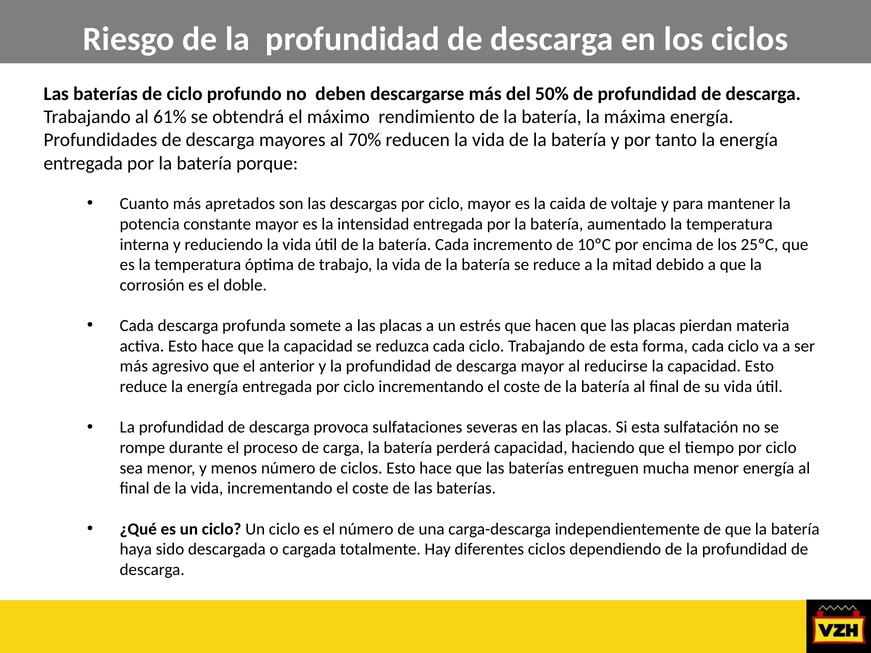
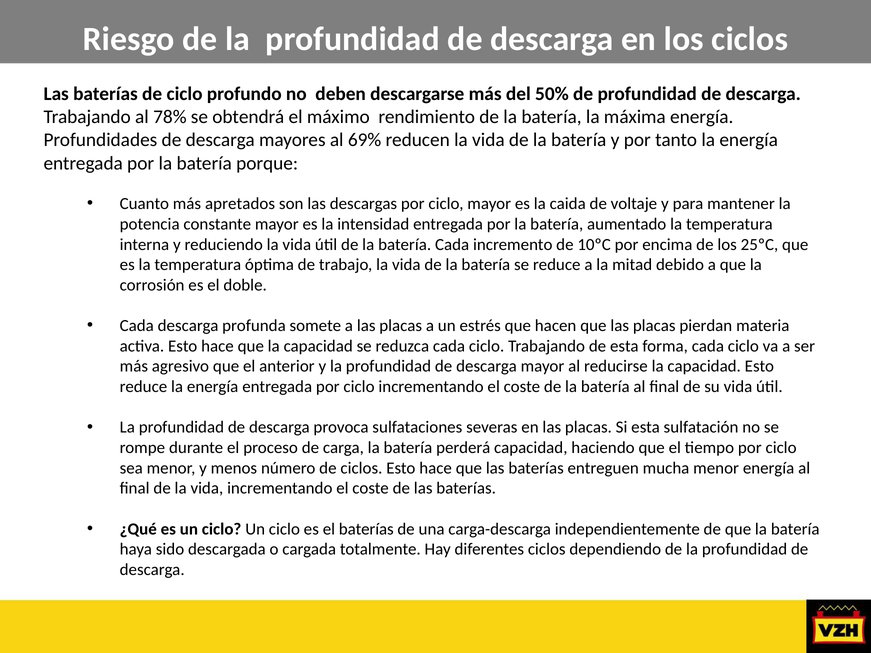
61%: 61% -> 78% (170, 117)
70%: 70% -> 69% (365, 140)
el número: número -> baterías (366, 529)
